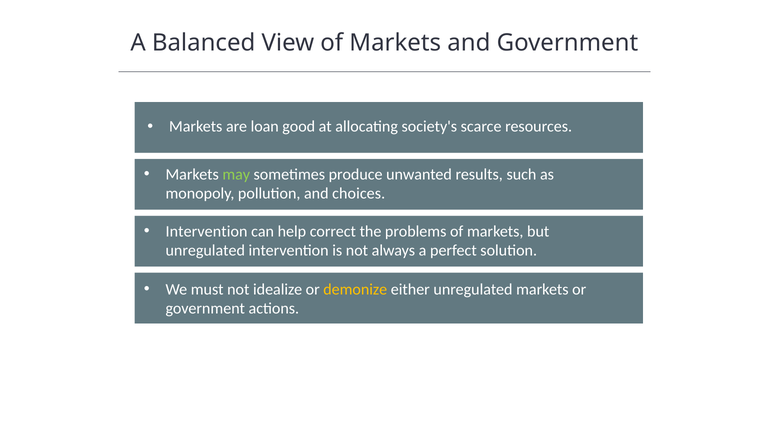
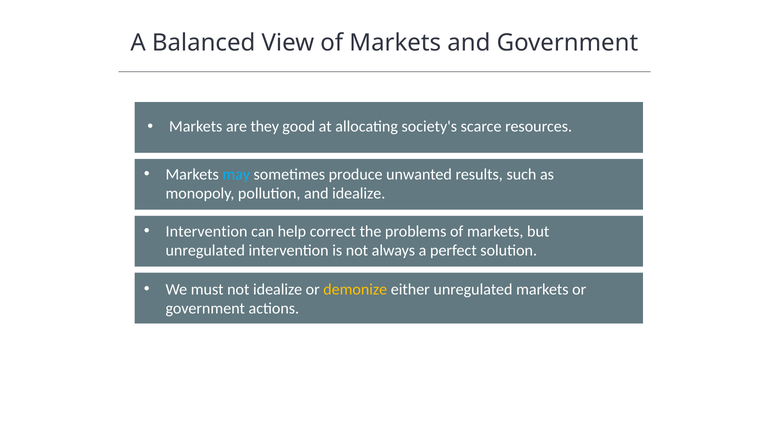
loan: loan -> they (265, 127)
may colour: light green -> light blue (236, 175)
and choices: choices -> idealize (359, 194)
